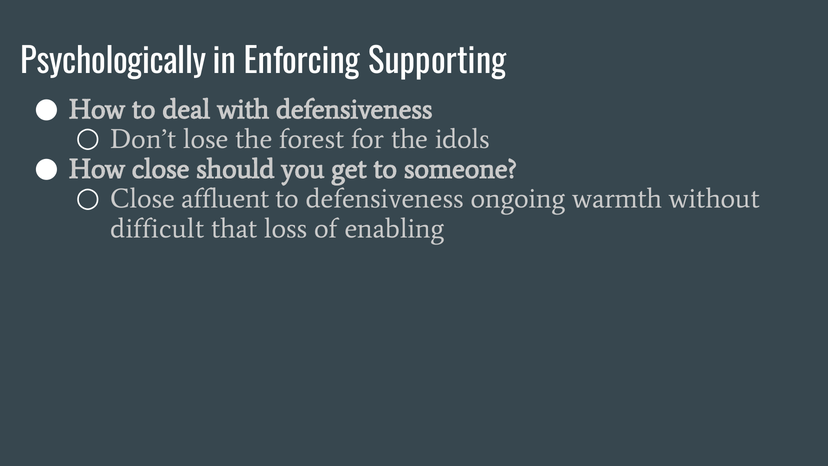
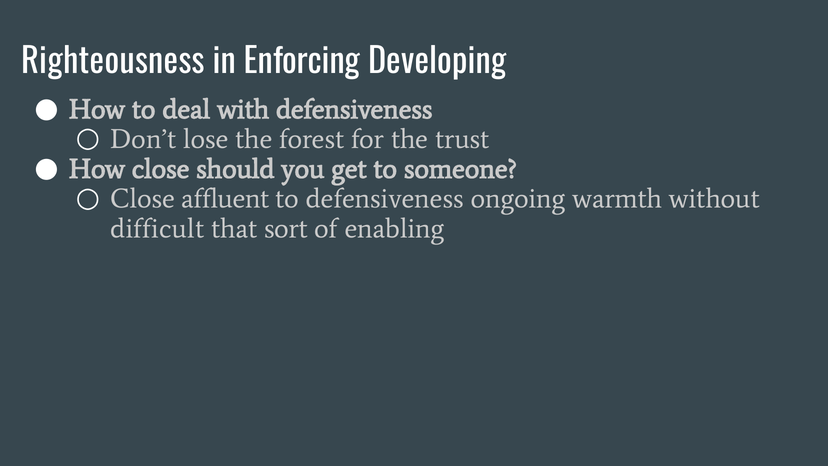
Psychologically: Psychologically -> Righteousness (113, 62)
Supporting: Supporting -> Developing (437, 62)
idols: idols -> trust (462, 139)
loss: loss -> sort (286, 228)
